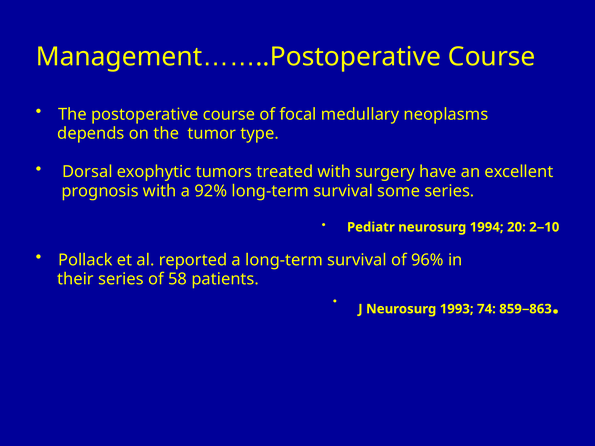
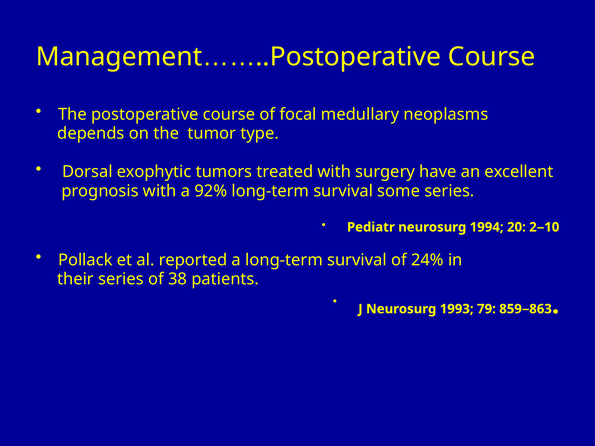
96%: 96% -> 24% (427, 260)
58: 58 -> 38 (178, 279)
74: 74 -> 79 (486, 309)
